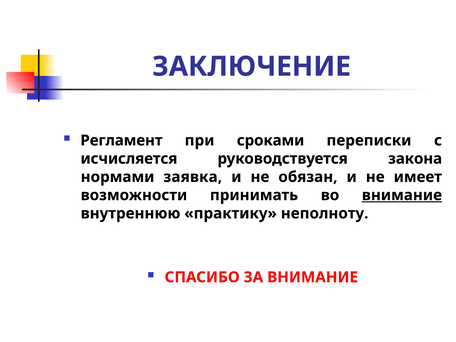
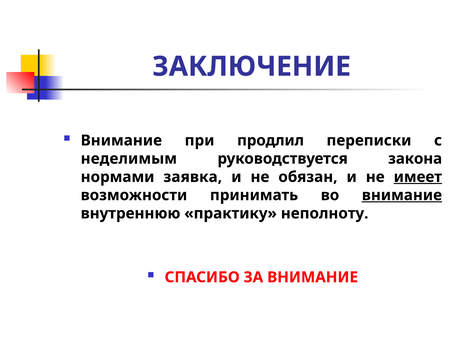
Регламент: Регламент -> Внимание (121, 140)
сроками: сроками -> продлил (271, 140)
исчисляется: исчисляется -> неделимым (129, 159)
имеет underline: none -> present (418, 177)
